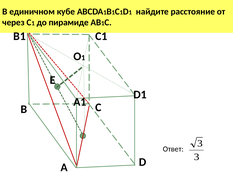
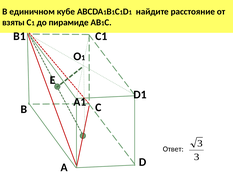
через: через -> взяты (13, 22)
